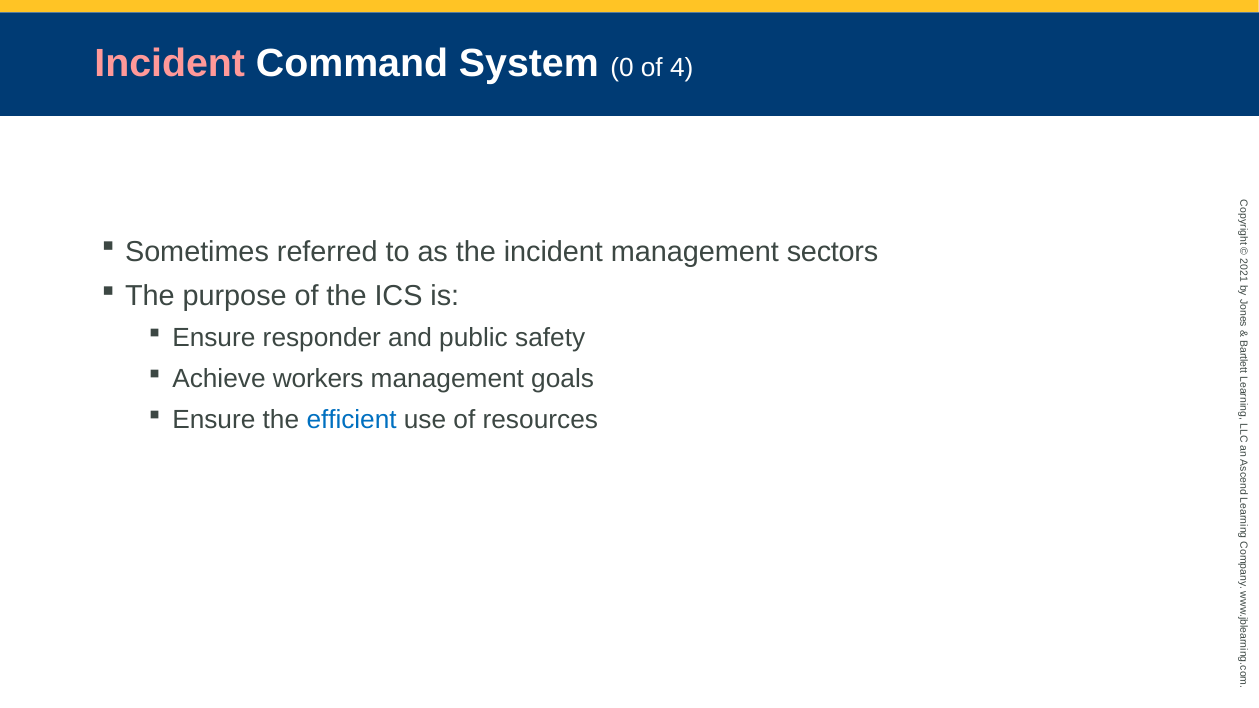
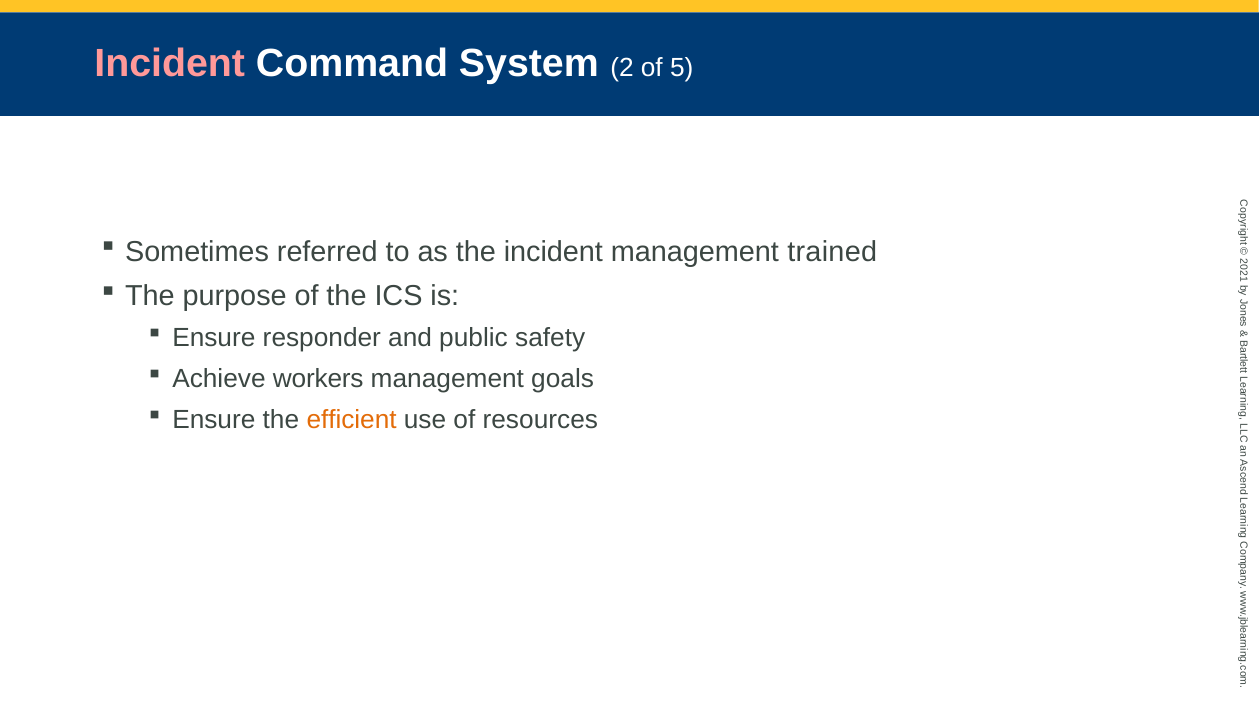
System 0: 0 -> 2 (622, 68)
4: 4 -> 5 (682, 68)
sectors: sectors -> trained (832, 252)
efficient colour: blue -> orange (352, 420)
